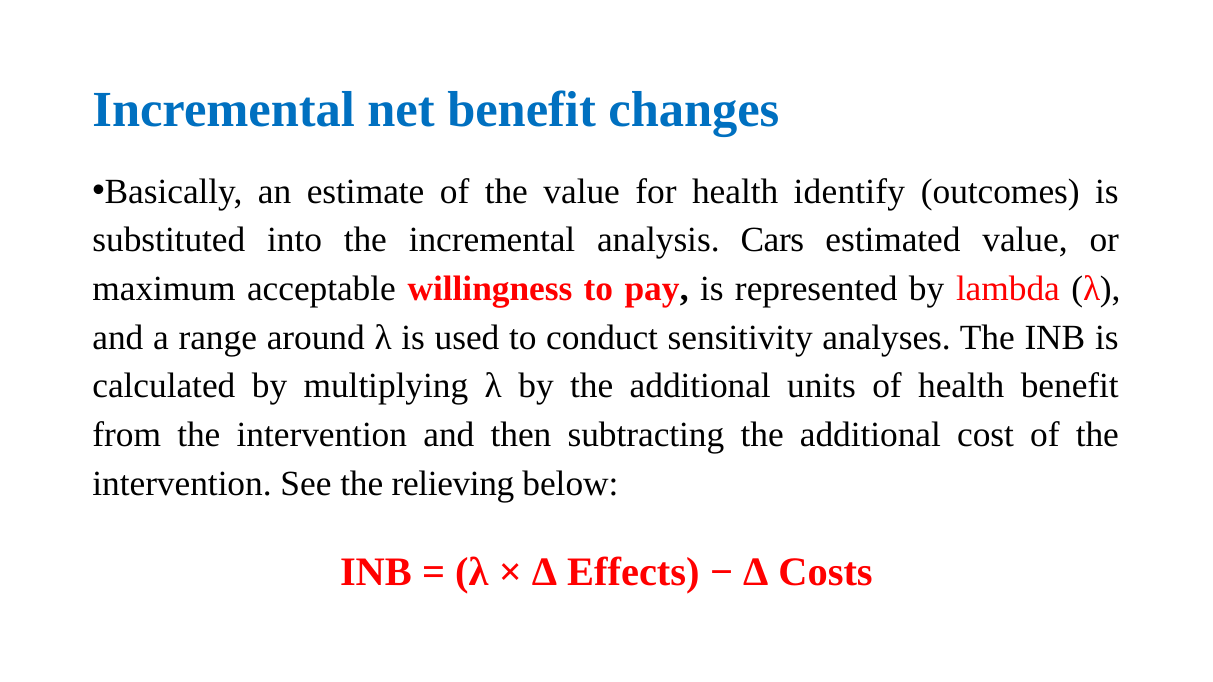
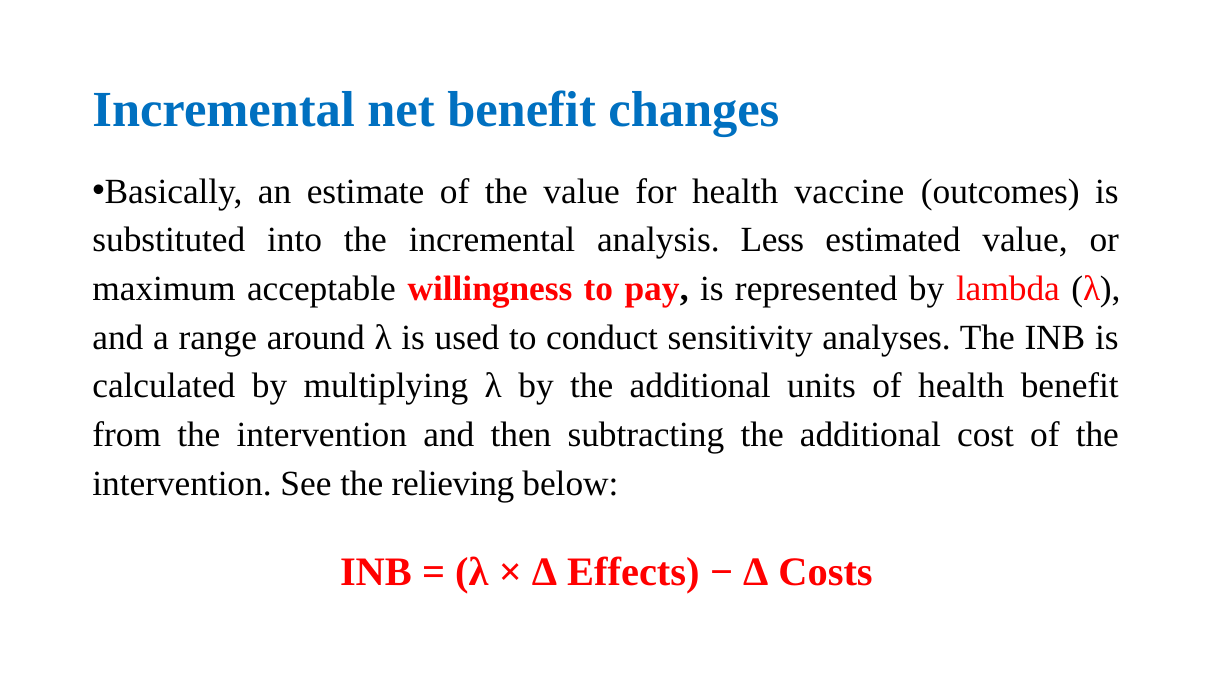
identify: identify -> vaccine (849, 192)
Cars: Cars -> Less (772, 240)
